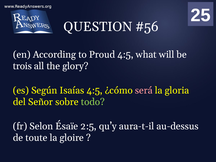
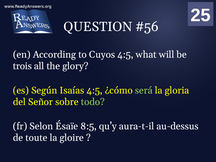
Proud: Proud -> Cuyos (102, 55)
será colour: pink -> light green (144, 90)
2:5: 2:5 -> 8:5 (89, 126)
